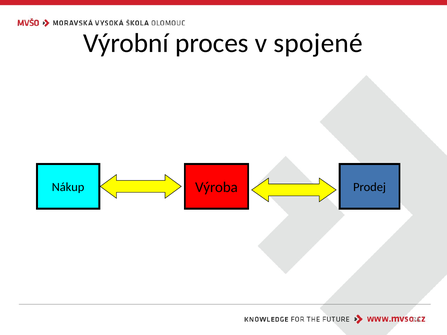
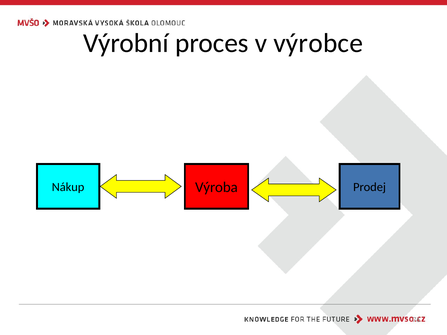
spojené: spojené -> výrobce (318, 43)
